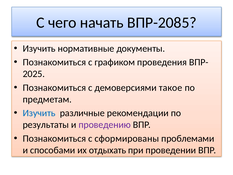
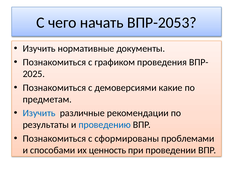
ВПР-2085: ВПР-2085 -> ВПР-2053 (162, 23)
такое: такое -> какие (171, 88)
проведению colour: purple -> blue (105, 125)
отдыхать: отдыхать -> ценность (108, 150)
